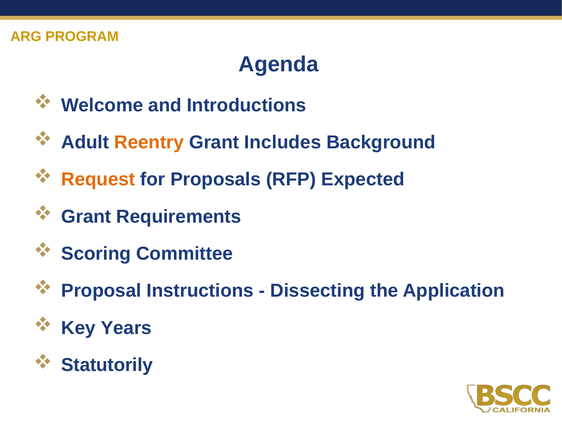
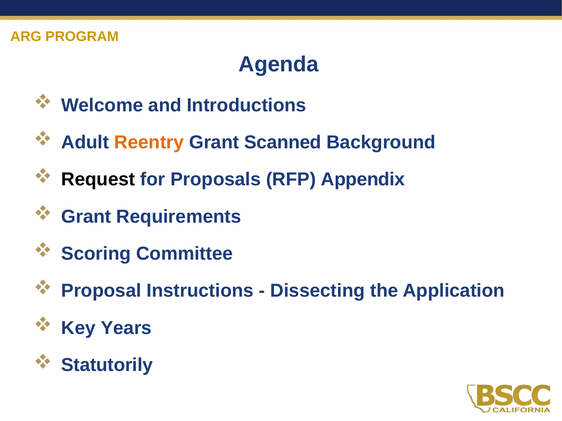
Includes: Includes -> Scanned (283, 142)
Request colour: orange -> black (98, 180)
Expected: Expected -> Appendix (363, 180)
